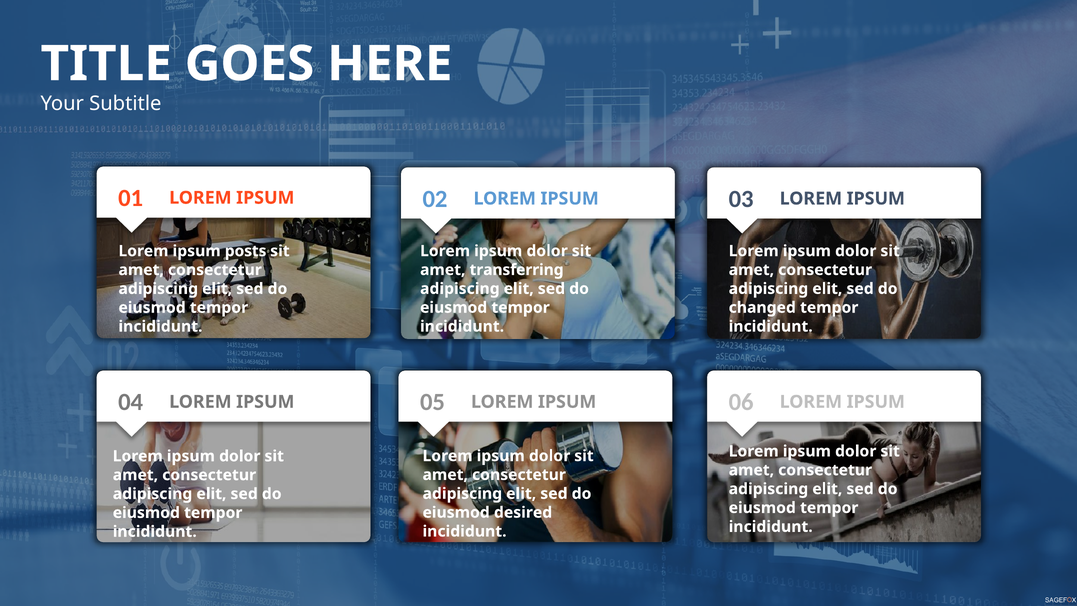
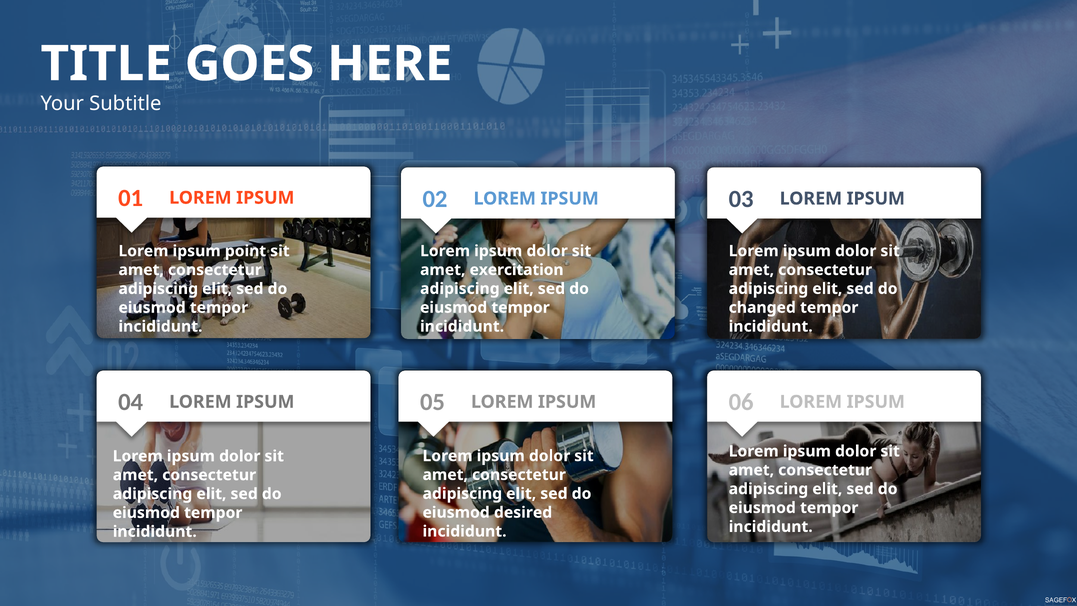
posts: posts -> point (246, 251)
transferring: transferring -> exercitation (517, 270)
